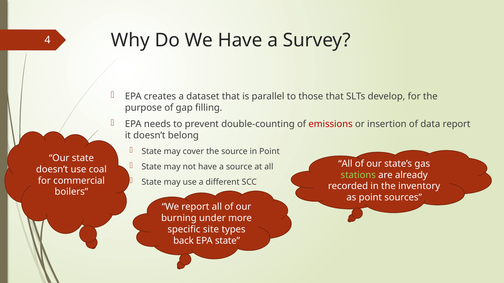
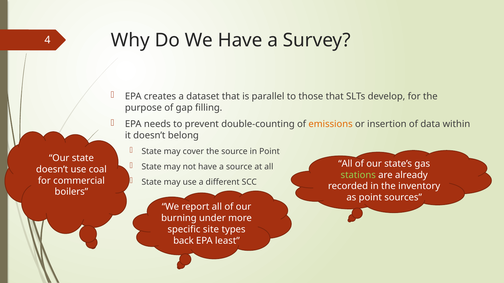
emissions colour: red -> orange (331, 124)
data report: report -> within (456, 124)
EPA state: state -> least (227, 241)
